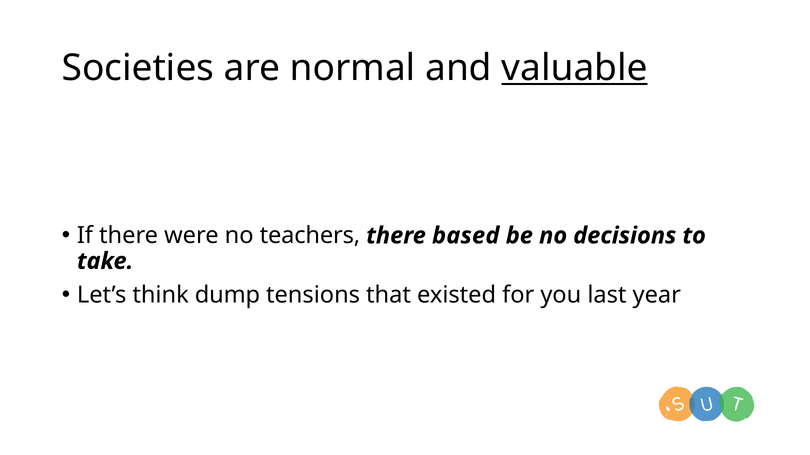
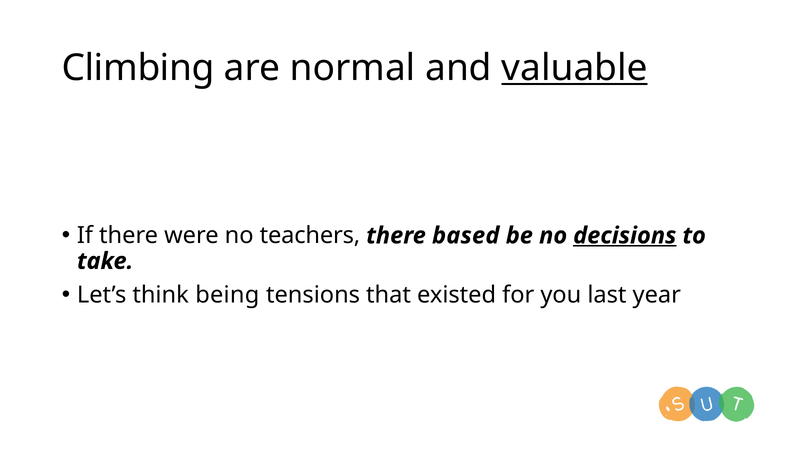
Societies: Societies -> Climbing (138, 68)
decisions underline: none -> present (625, 236)
dump: dump -> being (227, 295)
